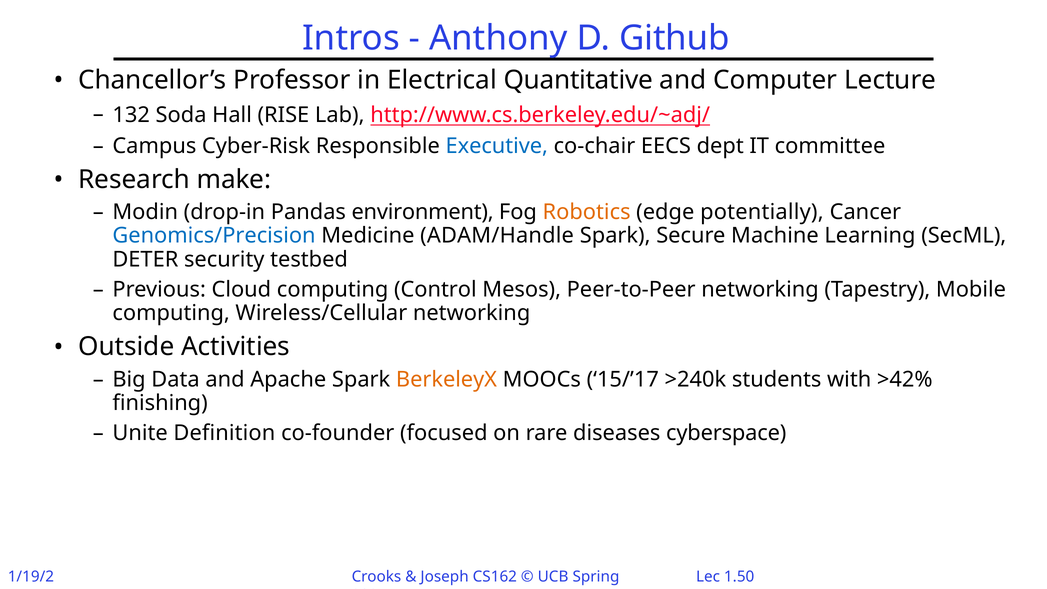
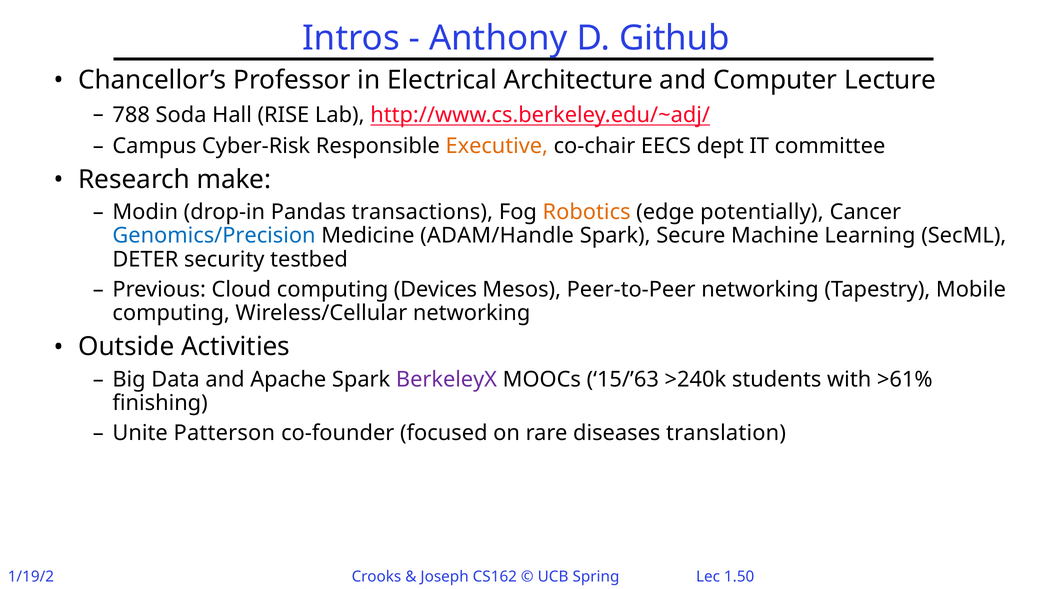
Quantitative: Quantitative -> Architecture (578, 80)
132: 132 -> 788 (131, 115)
Executive colour: blue -> orange (497, 146)
environment: environment -> transactions (422, 212)
Control: Control -> Devices (435, 289)
BerkeleyX colour: orange -> purple (447, 379)
15/’17: 15/’17 -> 15/’63 (623, 379)
>42%: >42% -> >61% (905, 379)
Definition: Definition -> Patterson (224, 433)
cyberspace: cyberspace -> translation (726, 433)
